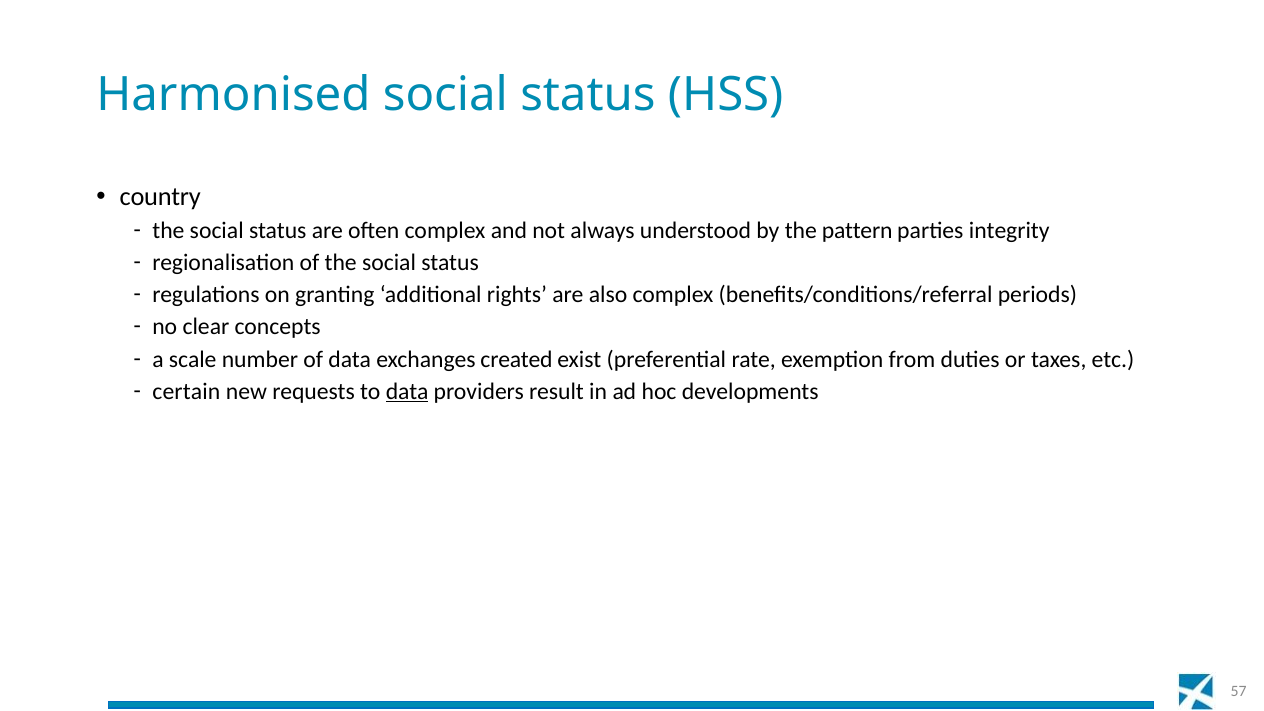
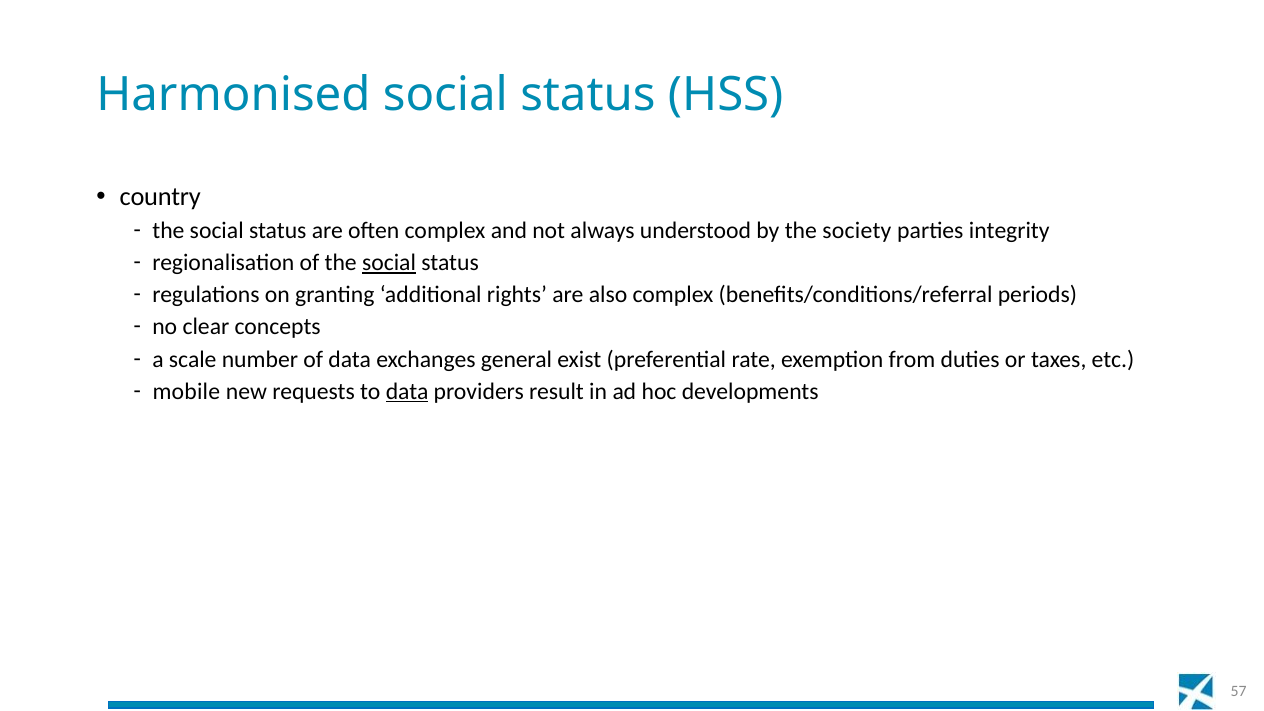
pattern: pattern -> society (857, 231)
social underline: none -> present (389, 263)
created: created -> general (517, 359)
certain: certain -> mobile (186, 391)
